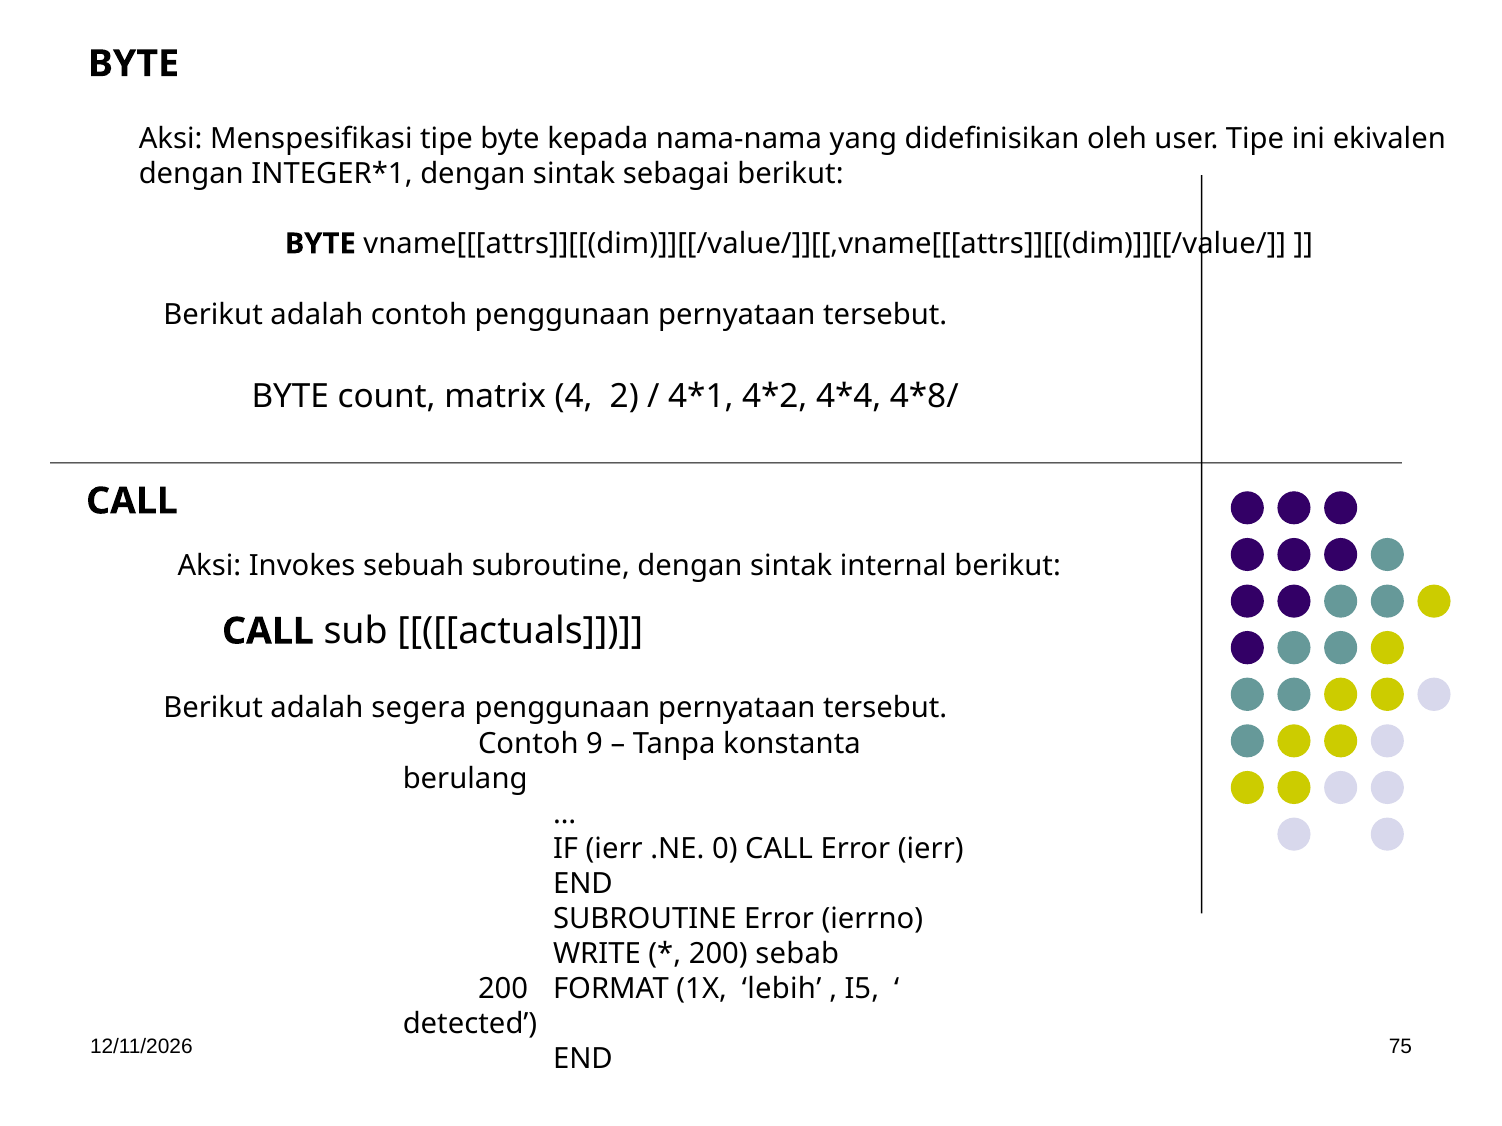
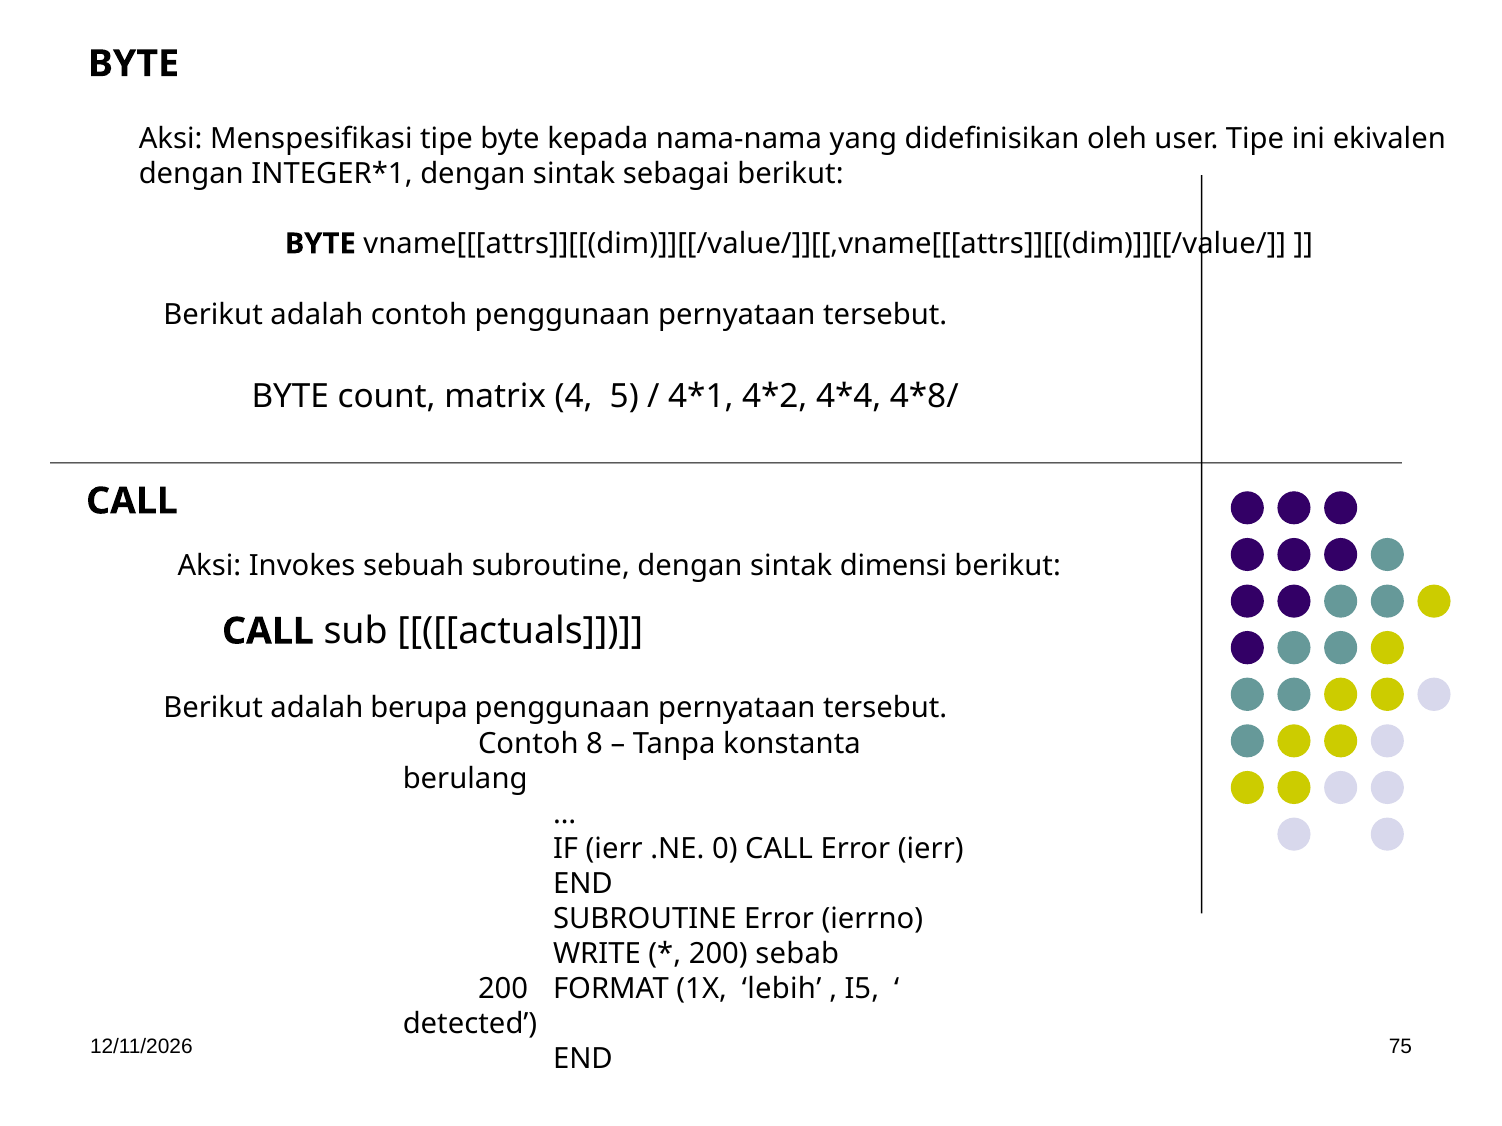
2: 2 -> 5 (624, 396)
internal: internal -> dimensi (893, 567)
segera: segera -> berupa (419, 709)
9: 9 -> 8 (594, 744)
